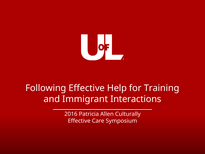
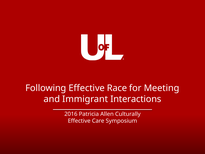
Help: Help -> Race (117, 88)
Training: Training -> Meeting (162, 88)
